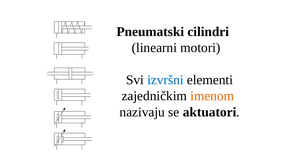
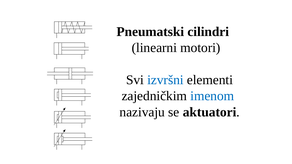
imenom colour: orange -> blue (212, 96)
